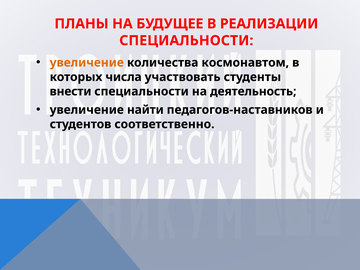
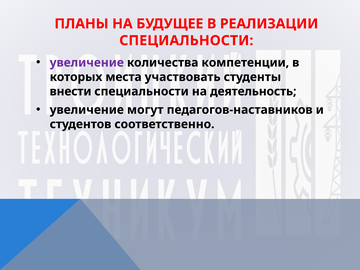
увеличение colour: orange -> purple (87, 63)
космонавтом: космонавтом -> компетенции (245, 63)
числа: числа -> места (124, 77)
найти: найти -> могут (145, 110)
